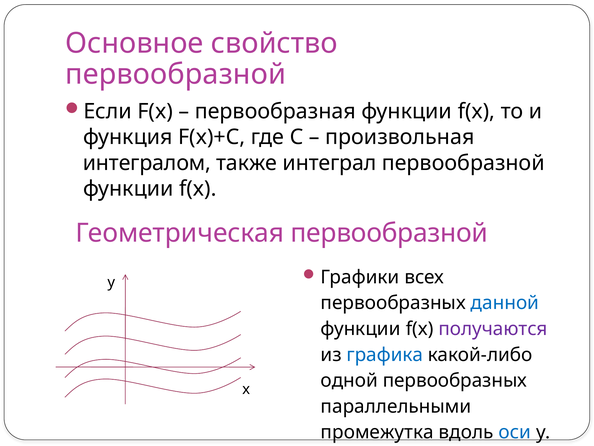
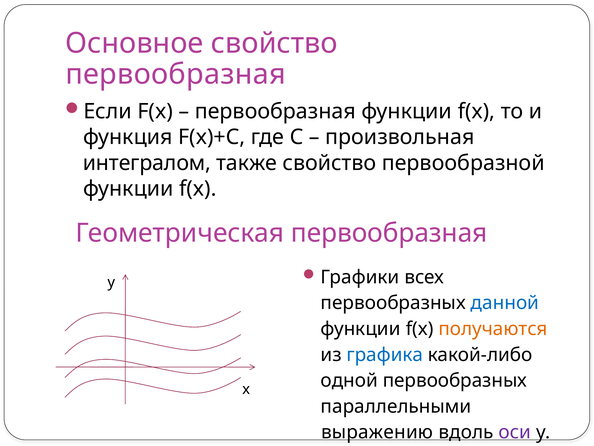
первообразной: первообразной -> первообразная (176, 74)
также интеграл: интеграл -> свойство (329, 163)
Геометрическая первообразной: первообразной -> первообразная (389, 233)
получаются colour: purple -> orange (493, 329)
промежутка: промежутка -> выражению (377, 432)
оси colour: blue -> purple (515, 432)
